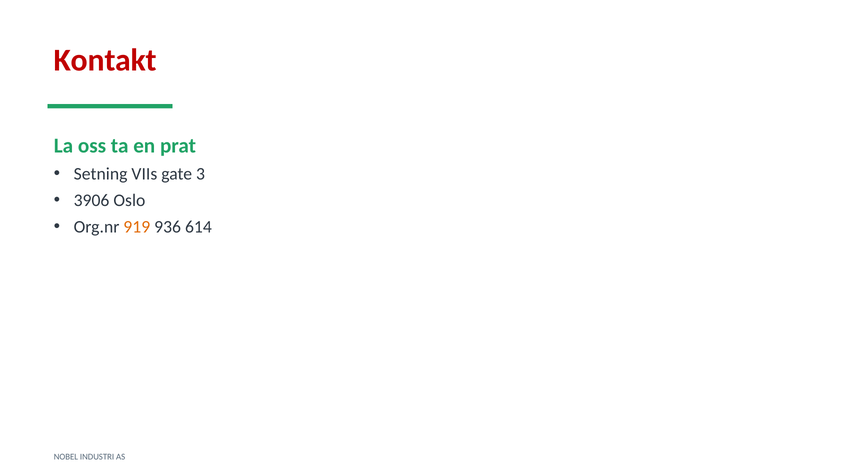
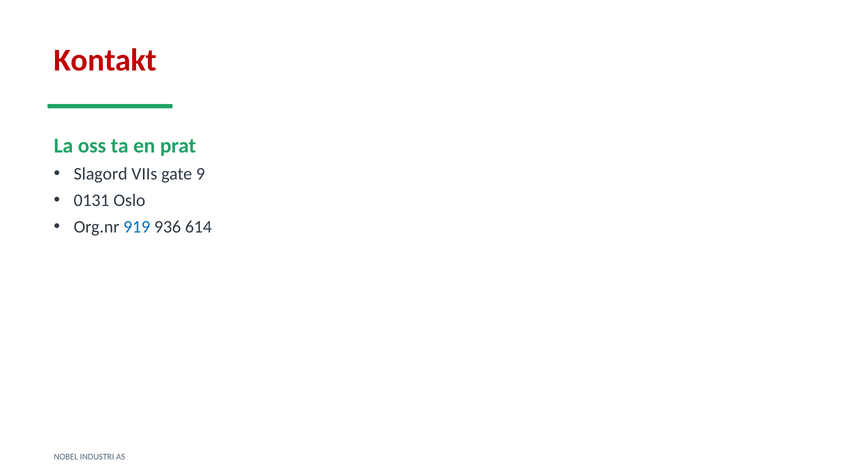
Setning: Setning -> Slagord (101, 174)
3: 3 -> 9 (201, 174)
3906: 3906 -> 0131 (92, 200)
919 colour: orange -> blue (137, 227)
